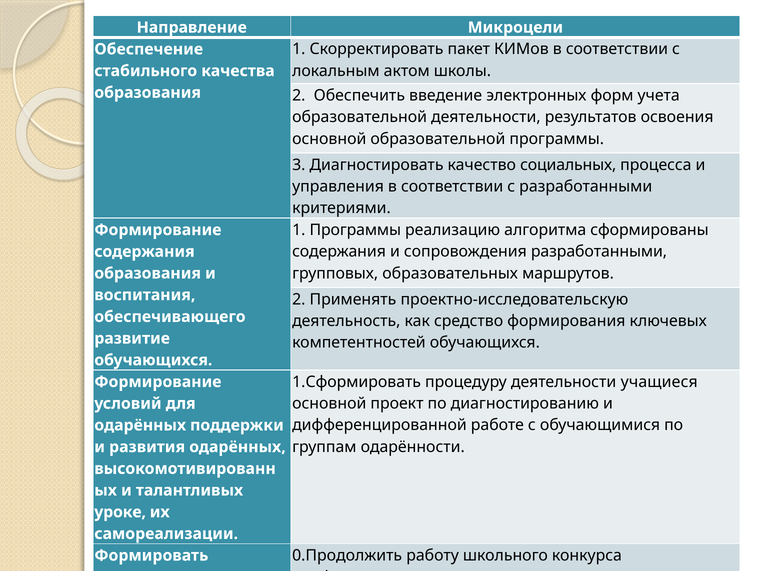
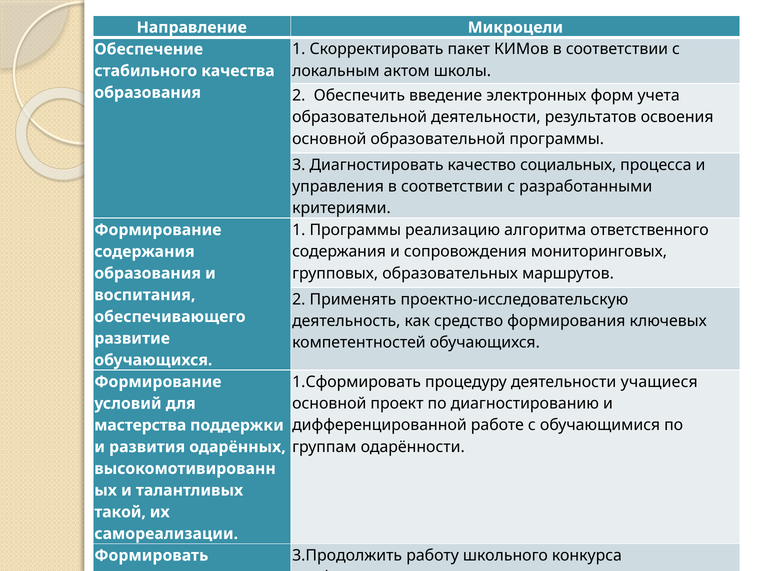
сформированы: сформированы -> ответственного (650, 230)
сопровождения разработанными: разработанными -> мониторинговых (599, 252)
одарённых: одарённых -> мастерства (140, 425)
уроке: уроке -> такой (120, 512)
0.Продолжить: 0.Продолжить -> 3.Продолжить (347, 555)
